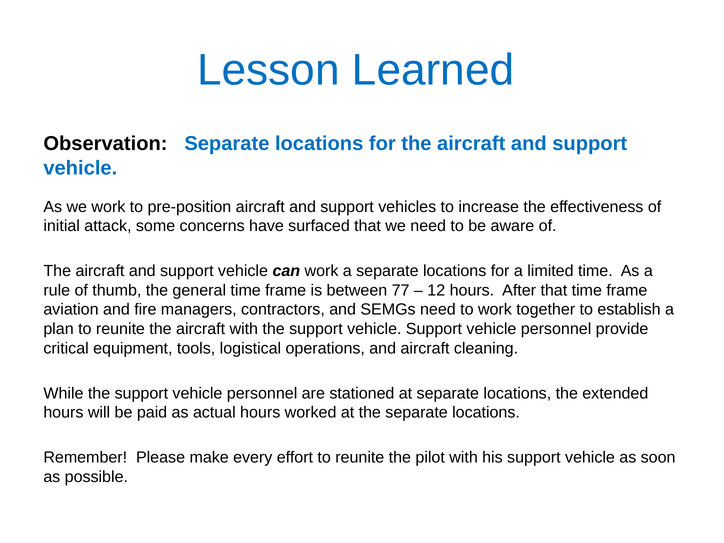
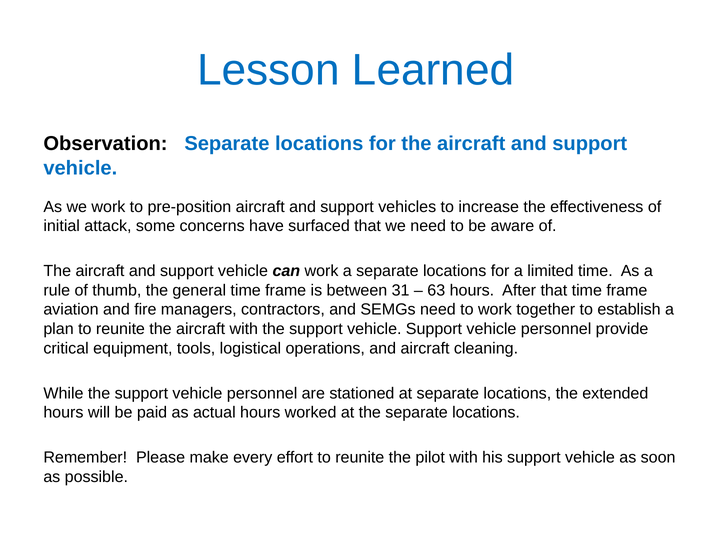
77: 77 -> 31 (401, 290)
12: 12 -> 63 (436, 290)
